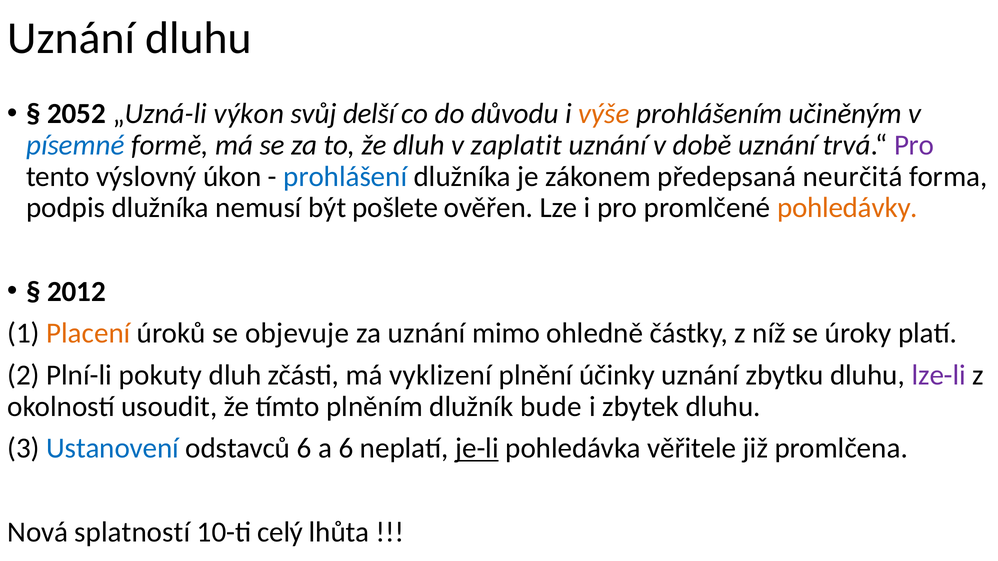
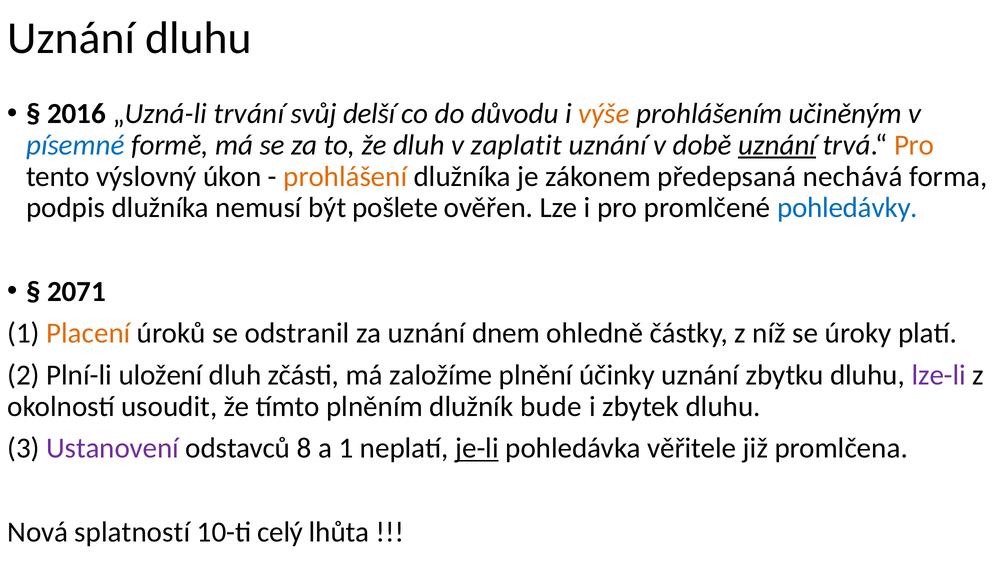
2052: 2052 -> 2016 (76, 114)
výkon: výkon -> trvání (249, 114)
uznání underline: none -> present (777, 145)
Pro colour: purple -> orange (914, 145)
prohlášení colour: blue -> orange (345, 177)
neurčitá: neurčitá -> nechává (853, 177)
pohledávky colour: orange -> blue (847, 208)
2012: 2012 -> 2071 (76, 292)
objevuje: objevuje -> odstranil (297, 334)
mimo: mimo -> dnem (506, 334)
pokuty: pokuty -> uložení (161, 375)
vyklizení: vyklizení -> založíme (441, 375)
Ustanovení colour: blue -> purple (113, 449)
odstavců 6: 6 -> 8 (304, 449)
a 6: 6 -> 1 (346, 449)
